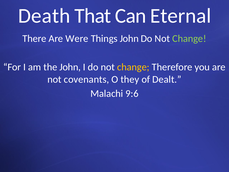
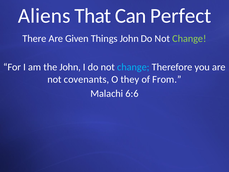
Death: Death -> Aliens (44, 16)
Eternal: Eternal -> Perfect (181, 16)
Were: Were -> Given (77, 39)
change colour: yellow -> light blue (133, 67)
Dealt: Dealt -> From (167, 79)
9:6: 9:6 -> 6:6 (132, 93)
